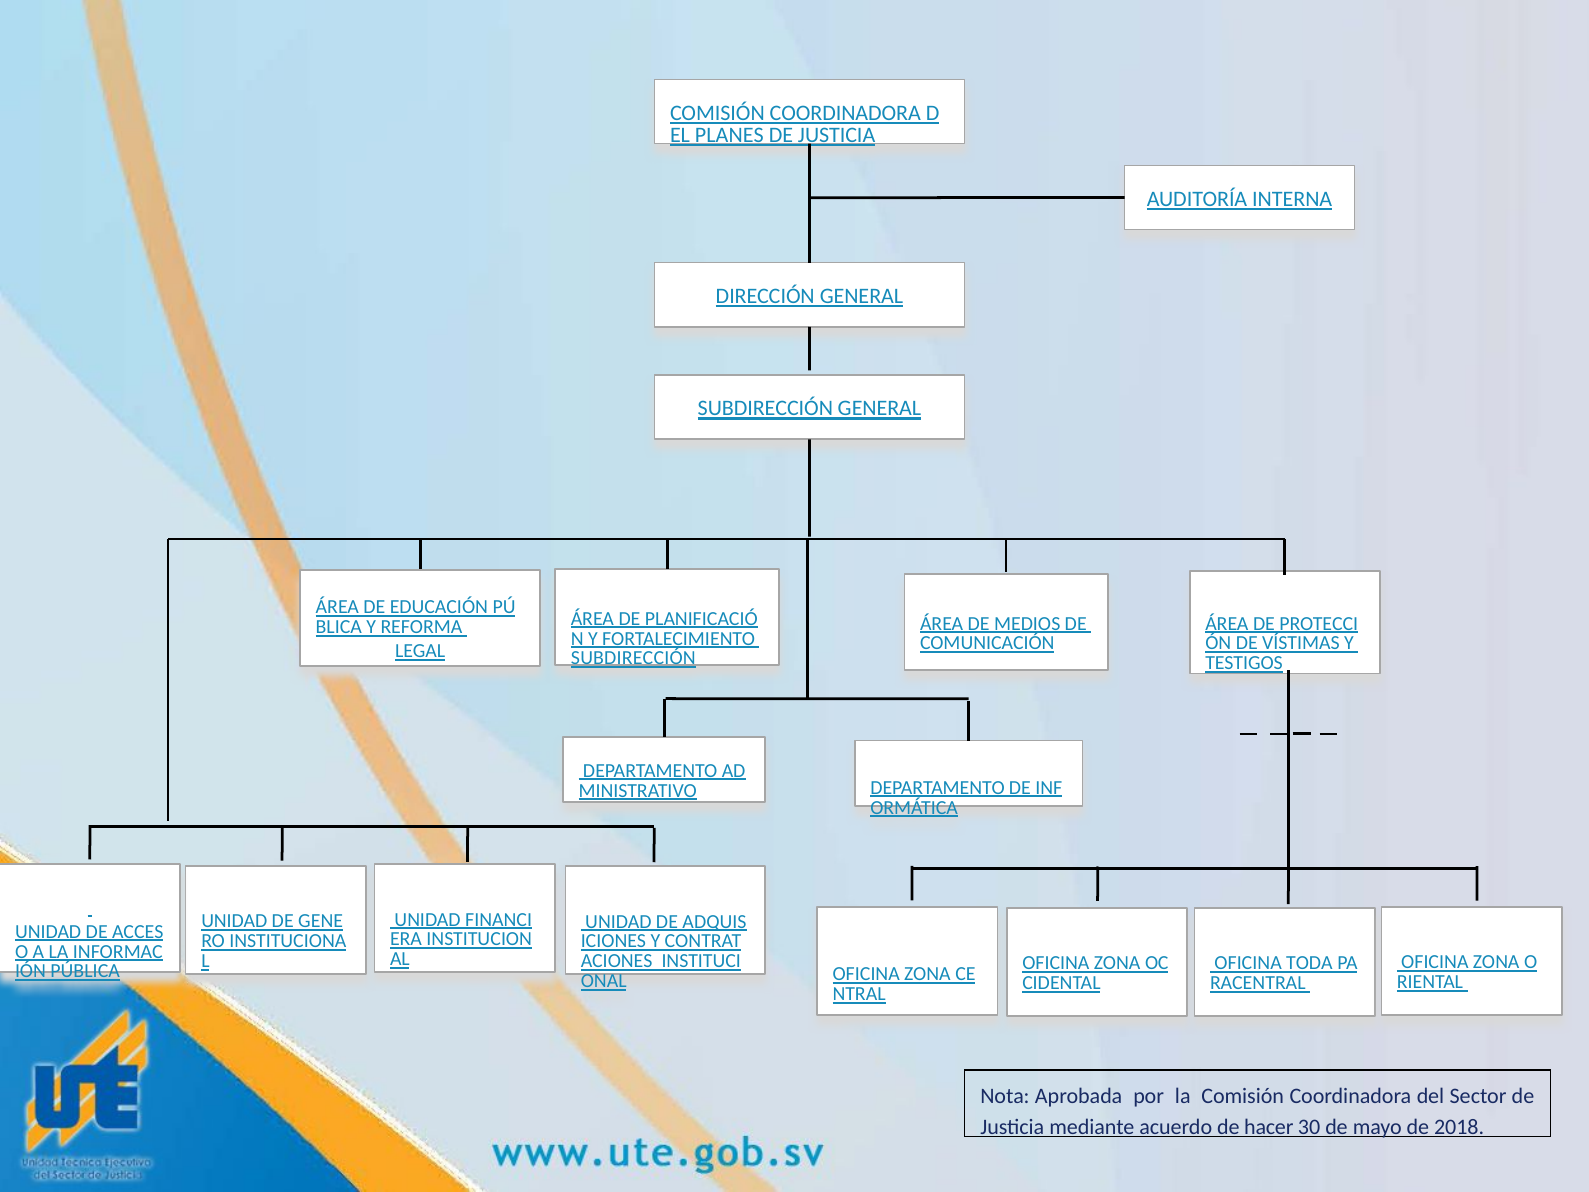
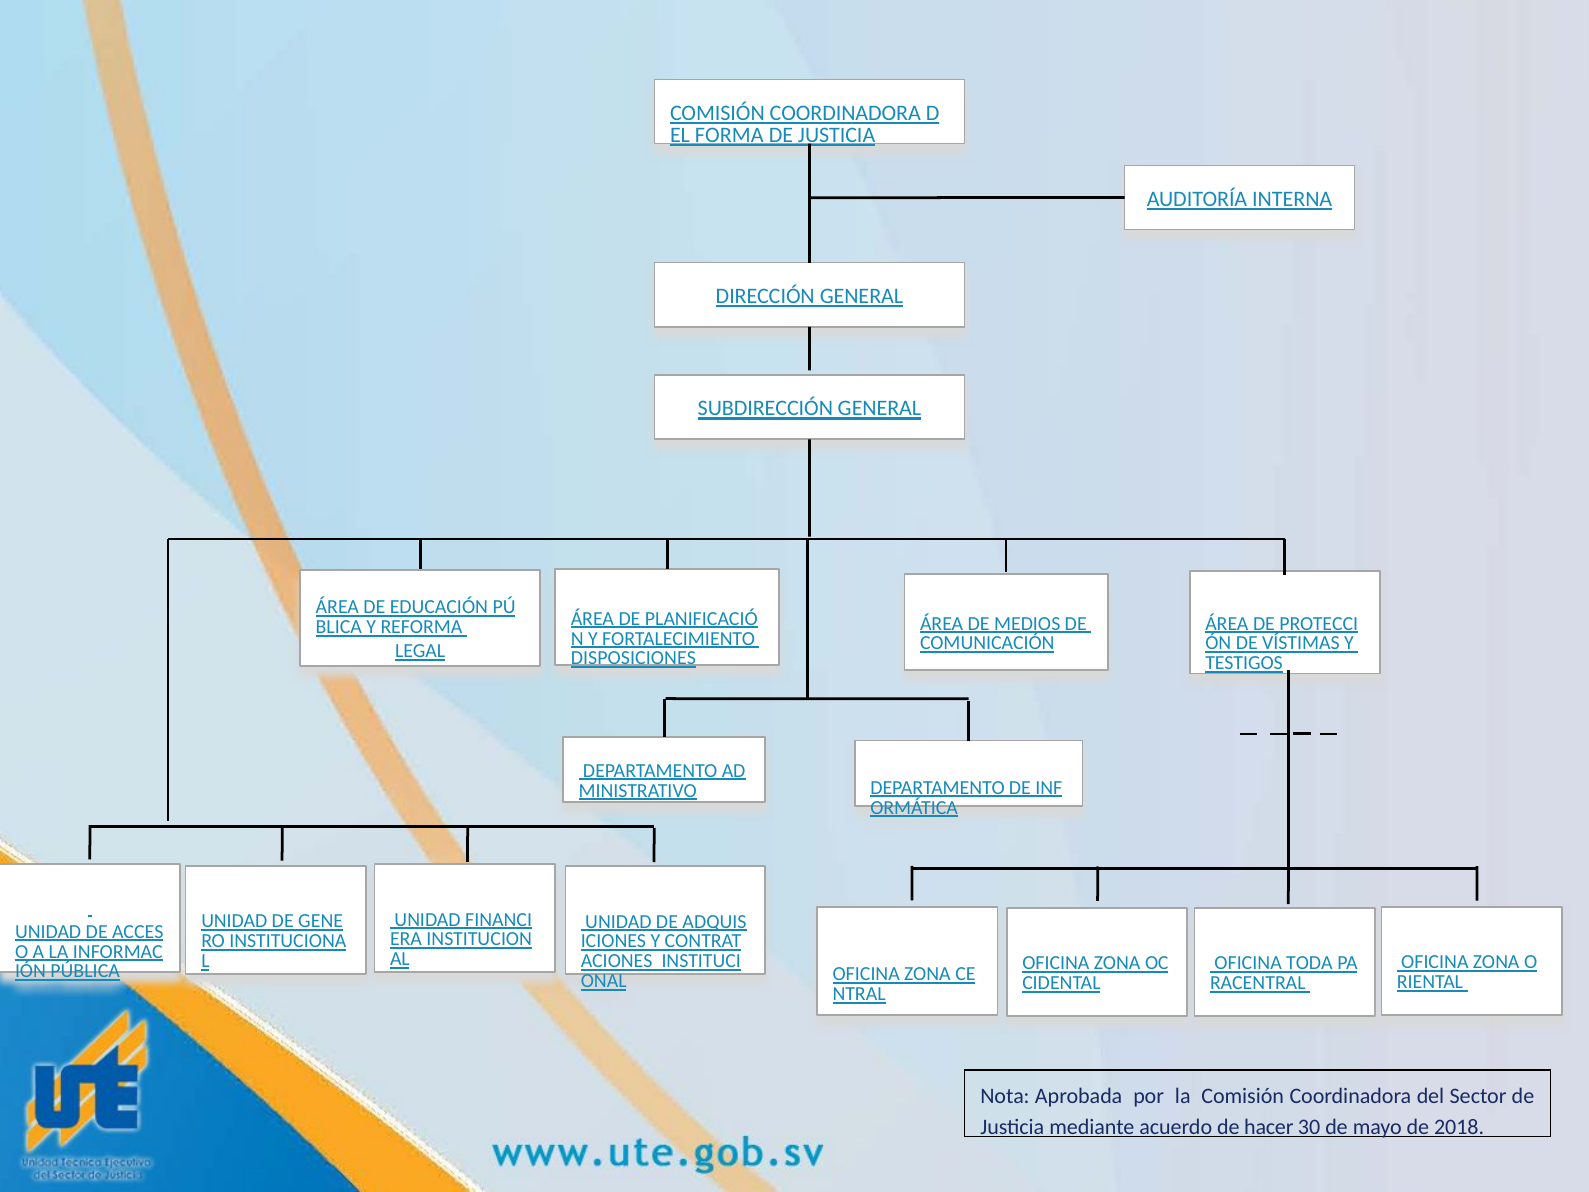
PLANES: PLANES -> FORMA (729, 135)
SUBDIRECCIÓN: SUBDIRECCIÓN -> DISPOSICIONES (633, 658)
